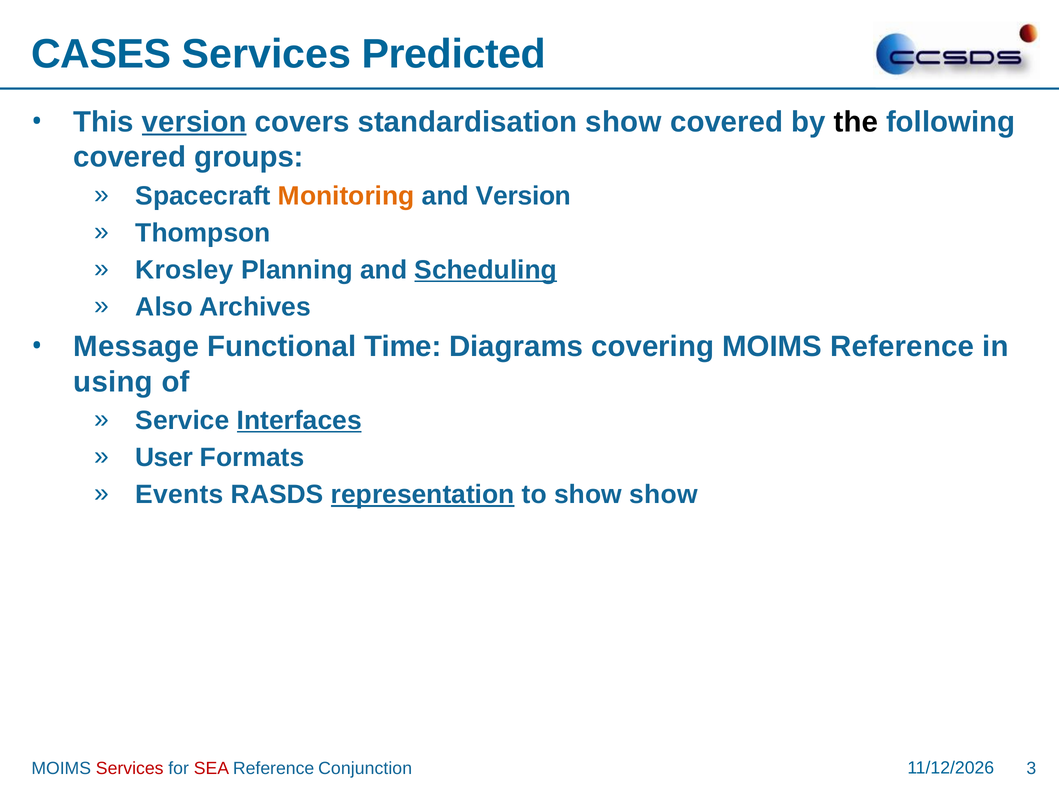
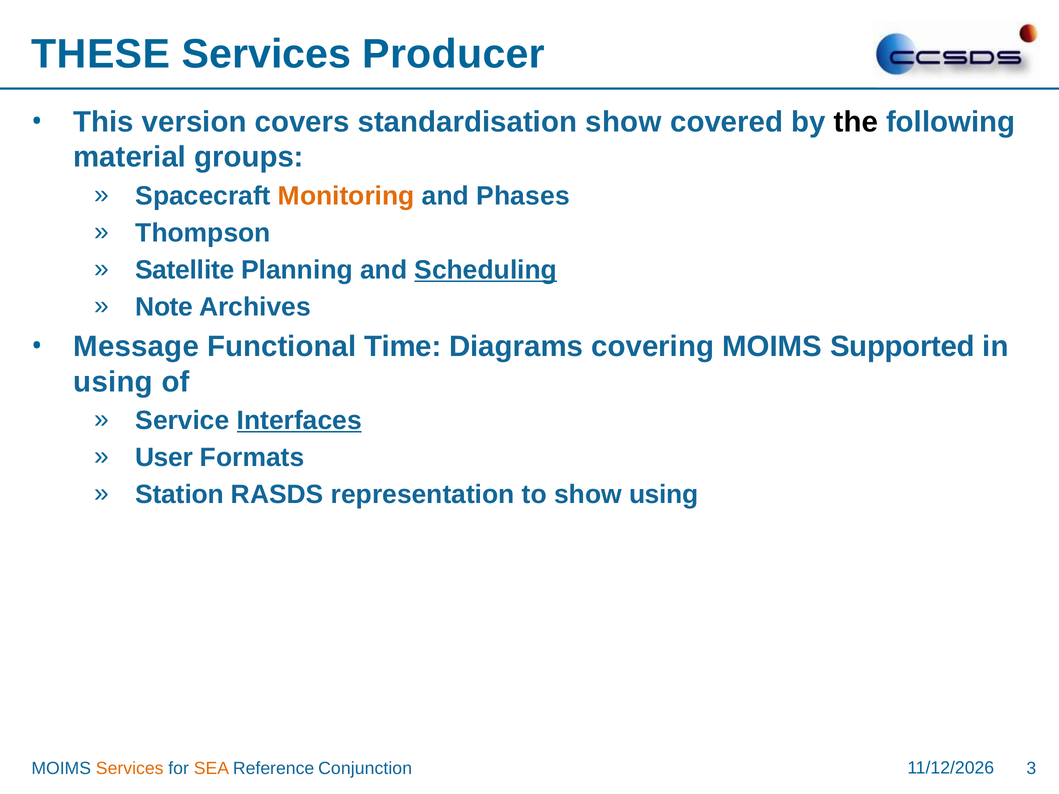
CASES: CASES -> THESE (101, 54)
Predicted: Predicted -> Producer (454, 54)
version underline: present -> none (194, 122)
covered: covered -> material (130, 157)
and Version: Version -> Phases (523, 196)
Krosley: Krosley -> Satellite (185, 270)
Also: Also -> Note (164, 307)
MOIMS Reference: Reference -> Supported (902, 347)
Events: Events -> Station (180, 495)
representation underline: present -> none (423, 495)
show show: show -> using (664, 495)
Services colour: red -> orange (130, 769)
SEA colour: red -> orange (211, 769)
